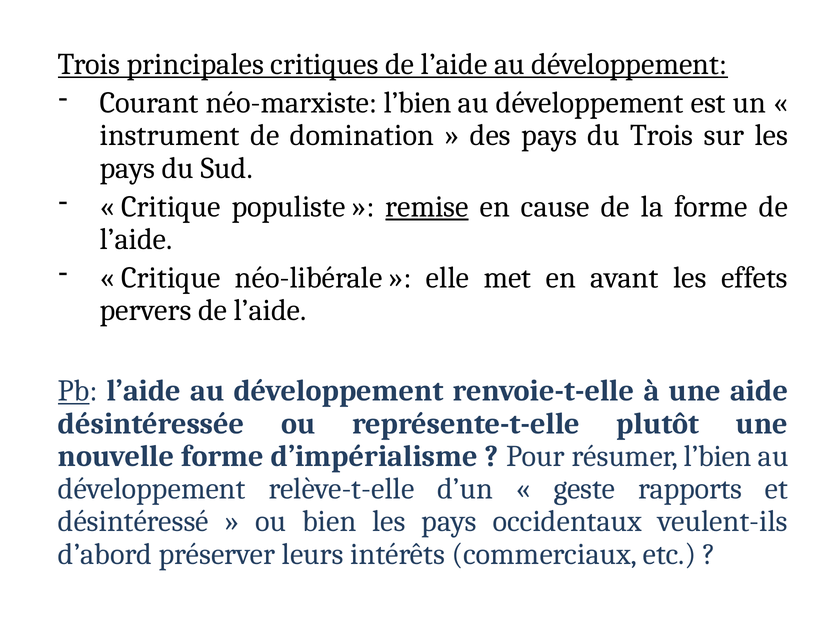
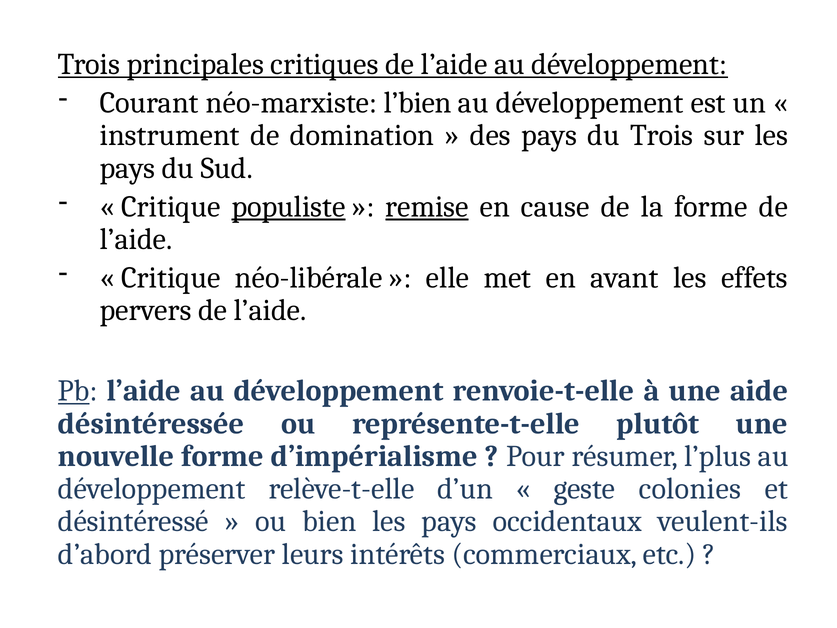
populiste underline: none -> present (288, 206)
résumer l’bien: l’bien -> l’plus (718, 456)
rapports: rapports -> colonies (690, 489)
